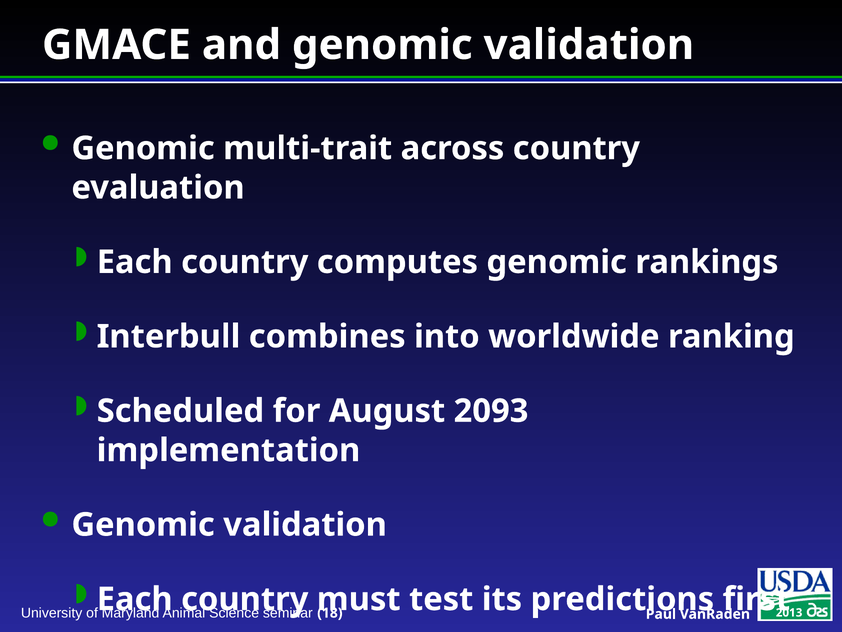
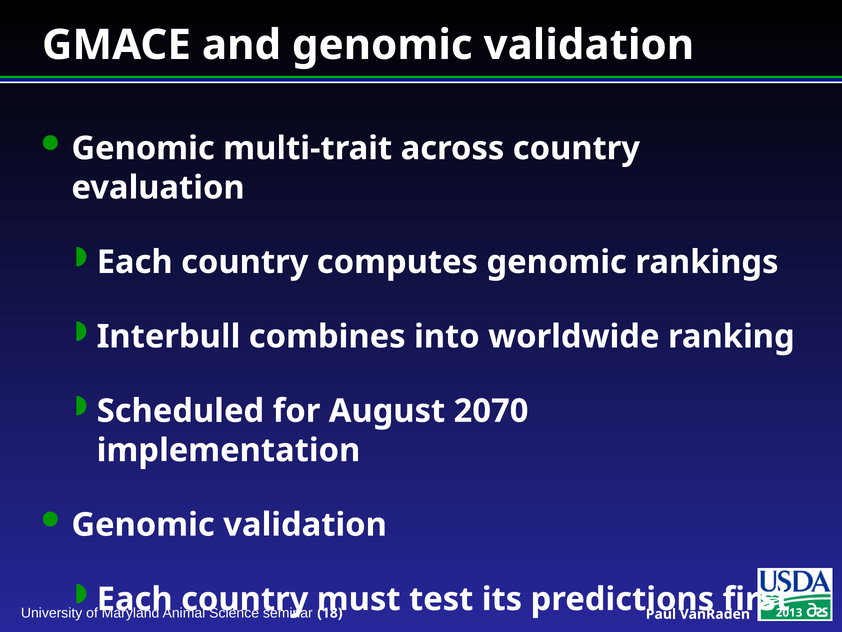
2093: 2093 -> 2070 (491, 411)
